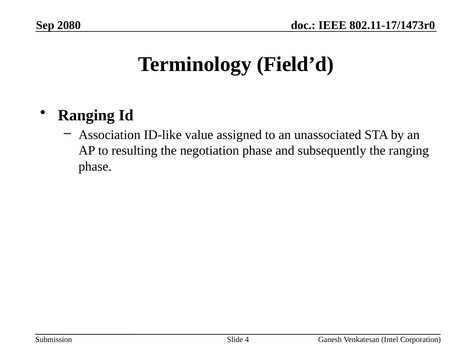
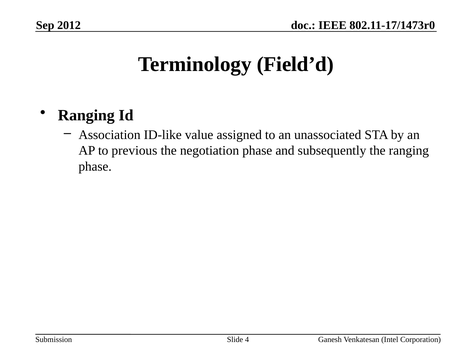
2080: 2080 -> 2012 (69, 25)
resulting: resulting -> previous (134, 151)
